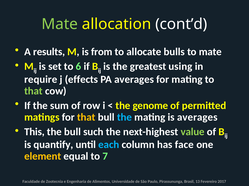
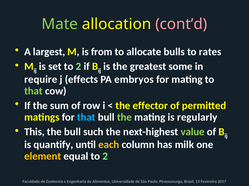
cont’d colour: white -> pink (181, 24)
results: results -> largest (49, 52)
to mate: mate -> rates (210, 52)
set to 6: 6 -> 2 (79, 67)
using: using -> some (181, 67)
PA averages: averages -> embryos (134, 80)
genome: genome -> effector (150, 106)
that colour: yellow -> light blue (86, 118)
the colour: light blue -> light green (124, 118)
is averages: averages -> regularly (197, 118)
each colour: light blue -> yellow (109, 145)
face: face -> milk (184, 145)
equal to 7: 7 -> 2 (105, 157)
